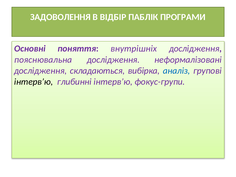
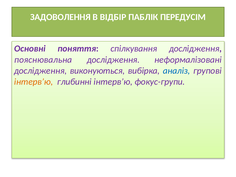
ПРОГРАМИ: ПРОГРАМИ -> ПЕРЕДУСІМ (183, 17)
внутрішніх: внутрішніх -> спілкування (134, 49)
складаються: складаються -> виконуються (97, 71)
інтерв’ю colour: black -> orange (34, 82)
